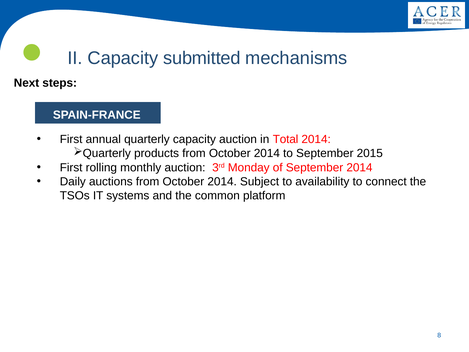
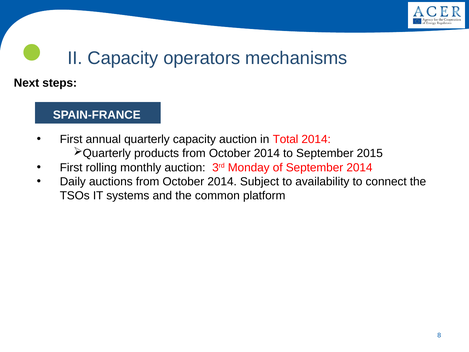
submitted: submitted -> operators (202, 58)
